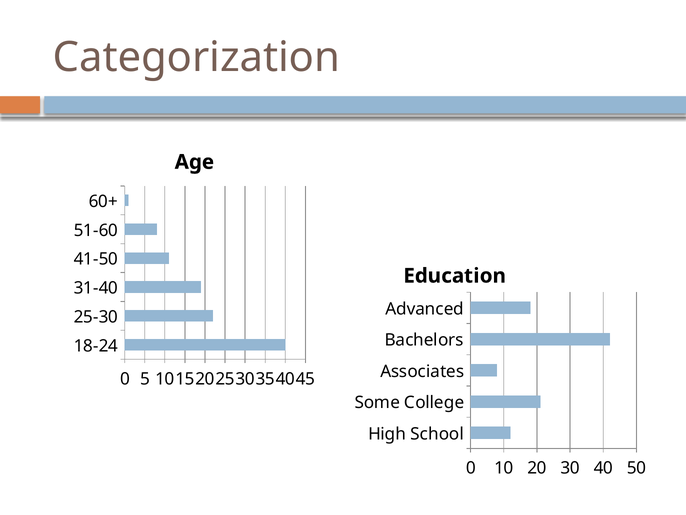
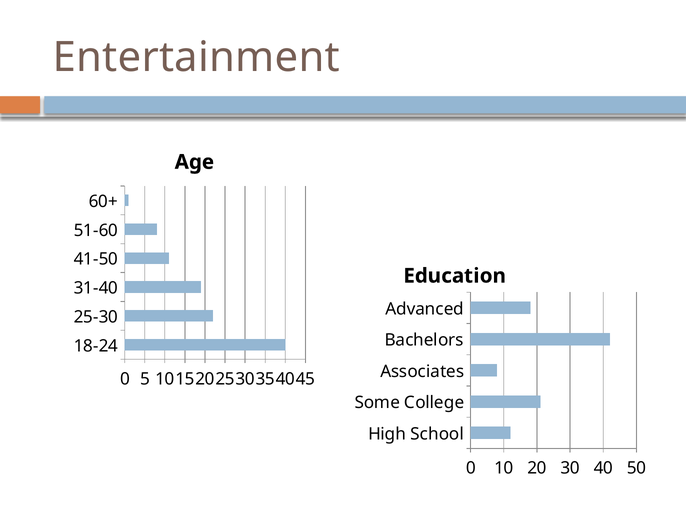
Categorization: Categorization -> Entertainment (196, 57)
